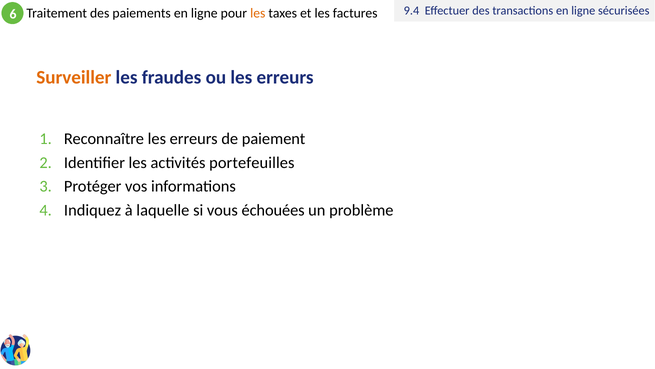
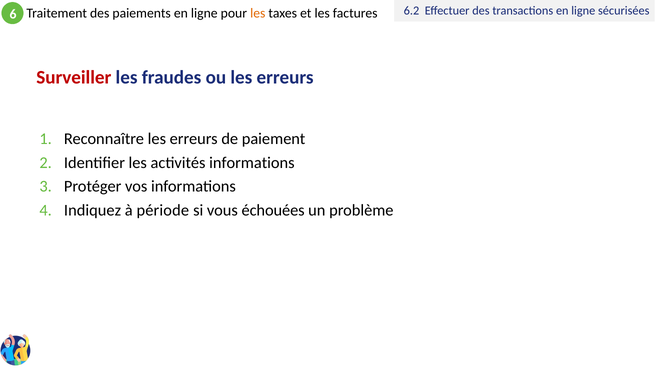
9.4: 9.4 -> 6.2 (411, 11)
Surveiller colour: orange -> red (74, 77)
activités portefeuilles: portefeuilles -> informations (252, 162)
laquelle: laquelle -> période (163, 210)
